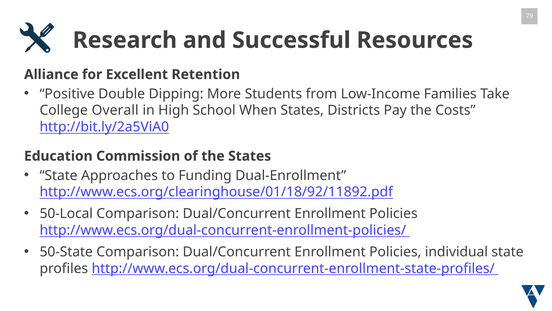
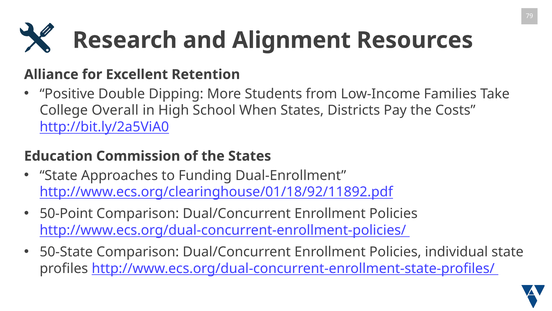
Successful: Successful -> Alignment (291, 40)
50-Local: 50-Local -> 50-Point (66, 213)
